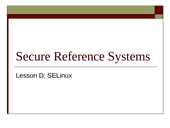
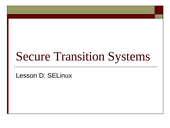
Reference: Reference -> Transition (79, 56)
